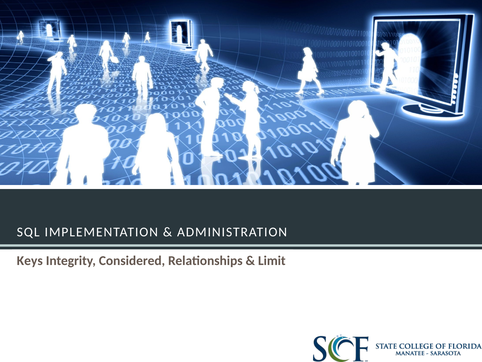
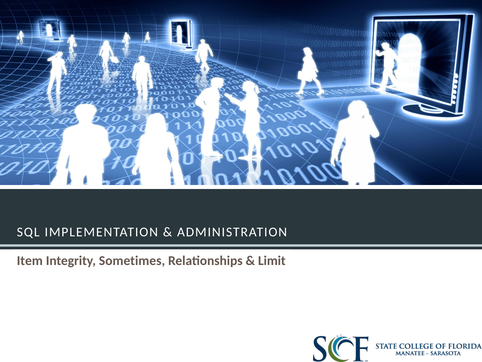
Keys: Keys -> Item (30, 260)
Considered: Considered -> Sometimes (132, 260)
